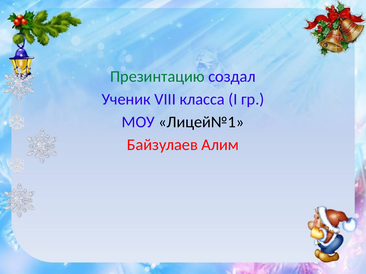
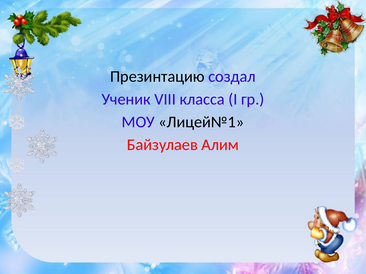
Презинтацию colour: green -> black (157, 77)
